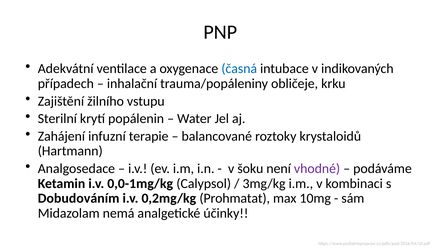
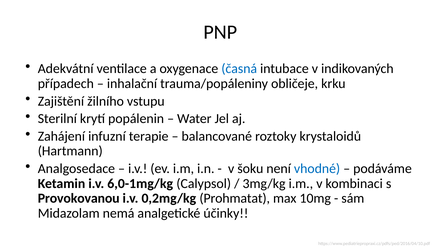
vhodné colour: purple -> blue (317, 169)
0,0-1mg/kg: 0,0-1mg/kg -> 6,0-1mg/kg (140, 184)
Dobudováním: Dobudováním -> Provokovanou (79, 198)
